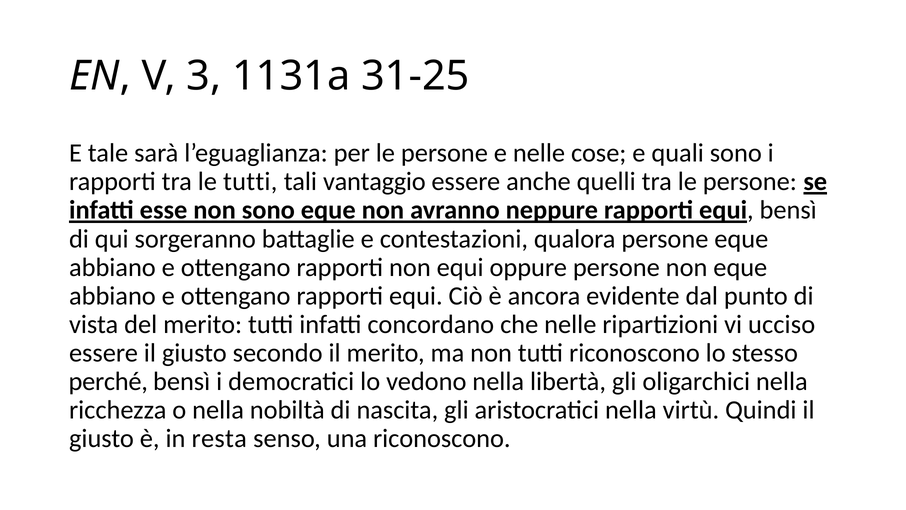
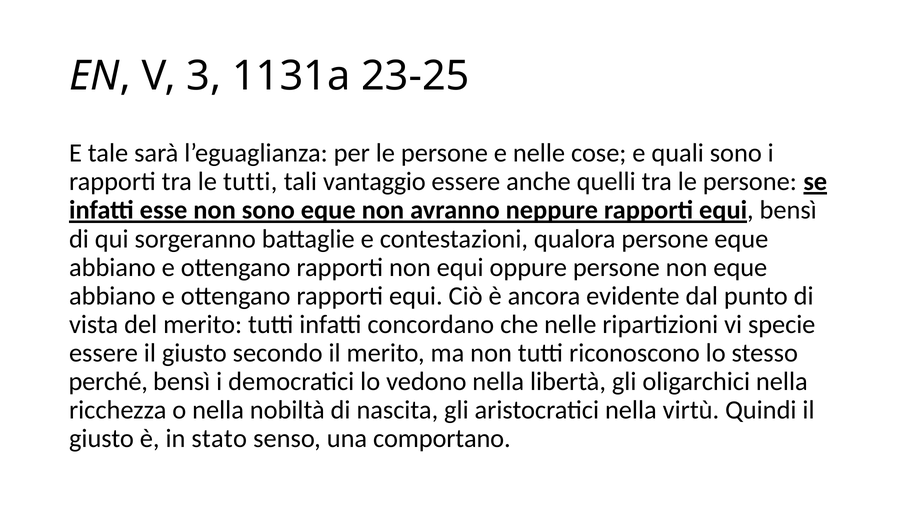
31-25: 31-25 -> 23-25 (415, 76)
ucciso: ucciso -> specie (782, 324)
resta: resta -> stato (219, 438)
una riconoscono: riconoscono -> comportano (442, 438)
